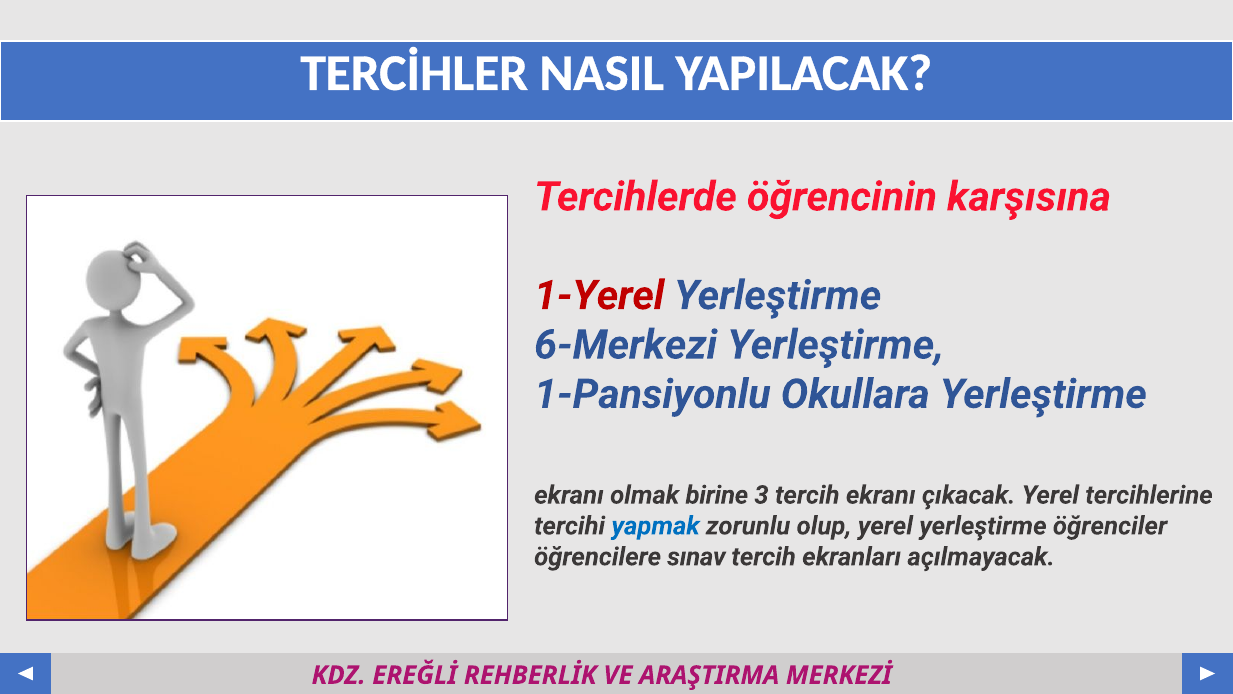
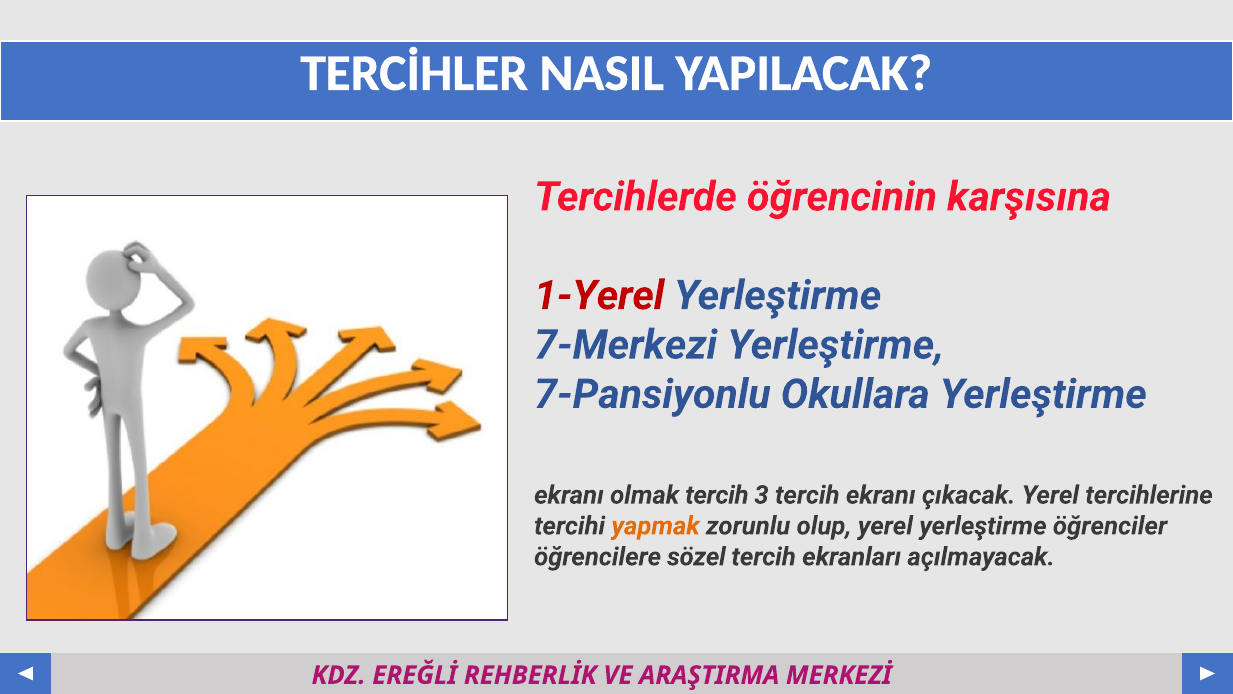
6-Merkezi: 6-Merkezi -> 7-Merkezi (626, 345)
1-Pansiyonlu: 1-Pansiyonlu -> 7-Pansiyonlu (652, 394)
olmak birine: birine -> tercih (717, 495)
yapmak colour: blue -> orange (656, 526)
sınav: sınav -> sözel (696, 556)
